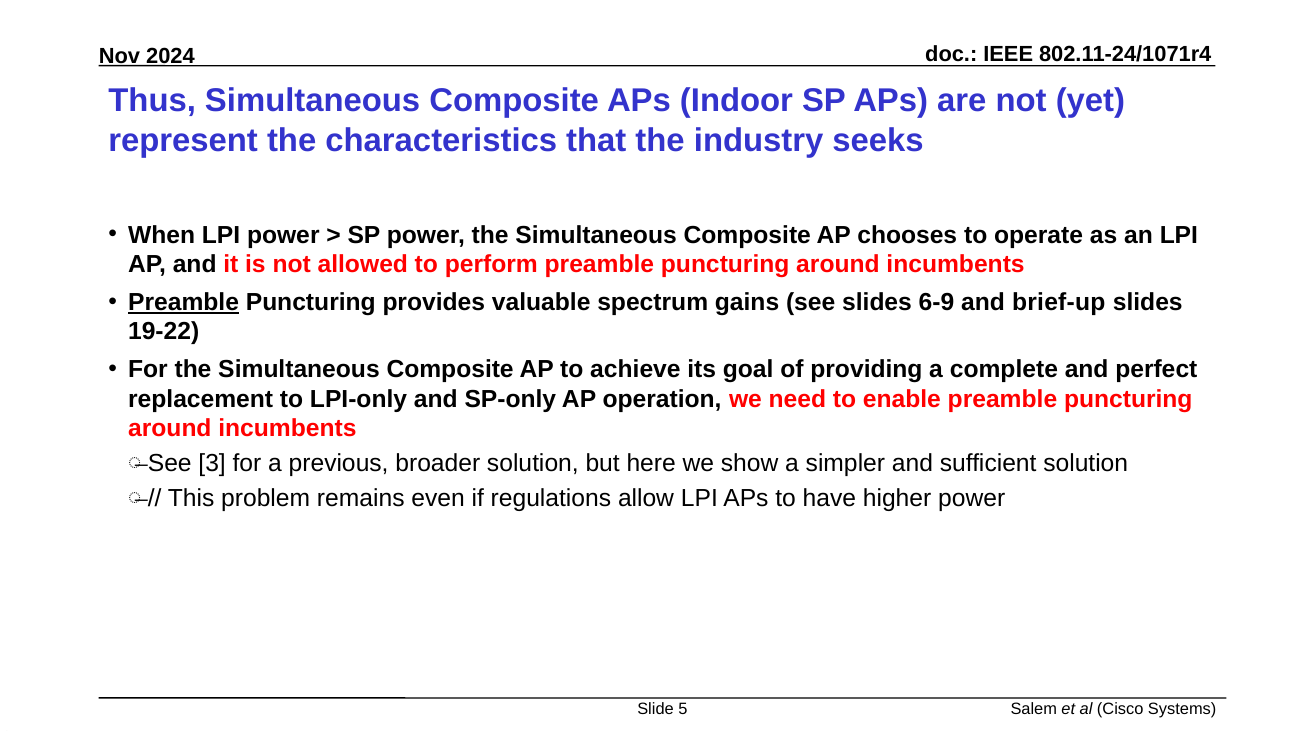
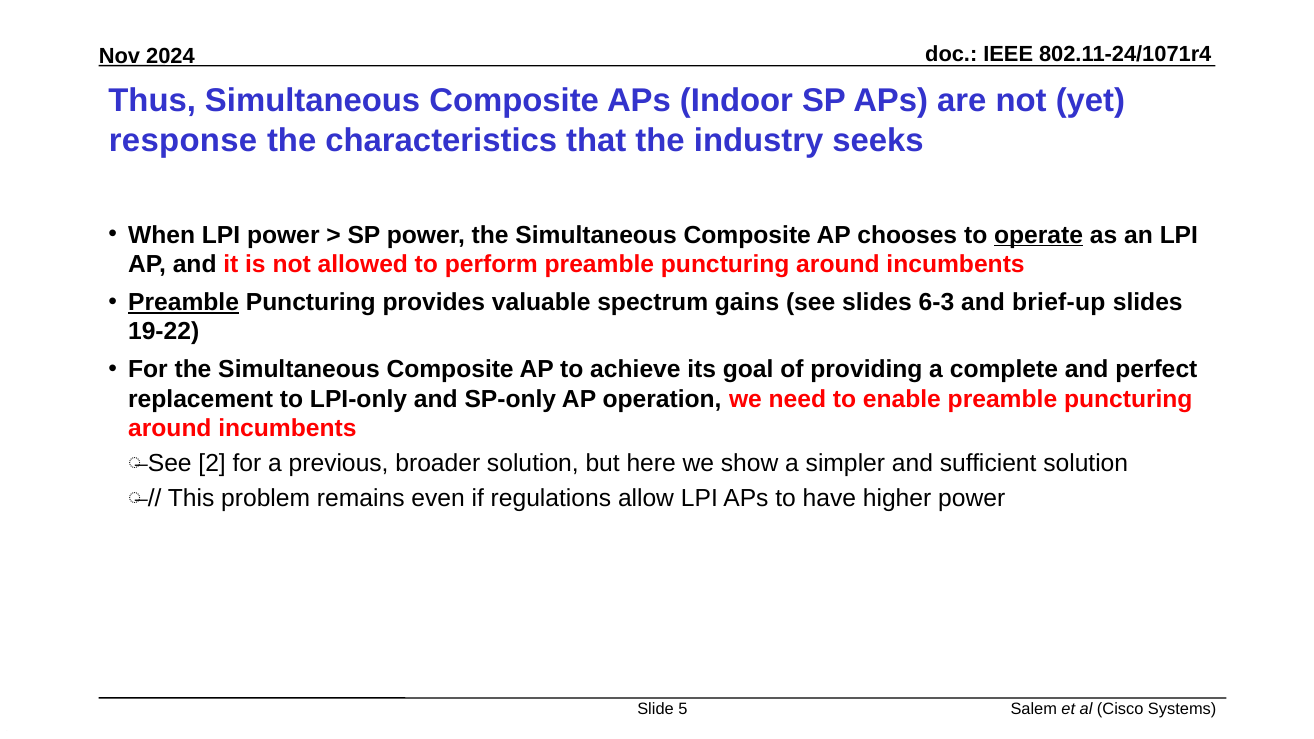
represent: represent -> response (183, 140)
operate underline: none -> present (1039, 235)
6-9: 6-9 -> 6-3 (937, 302)
3: 3 -> 2 (212, 464)
